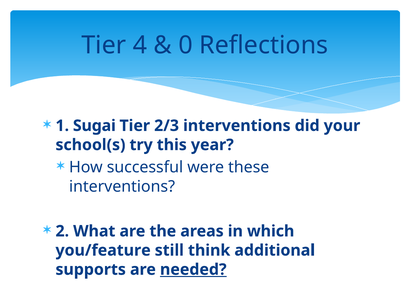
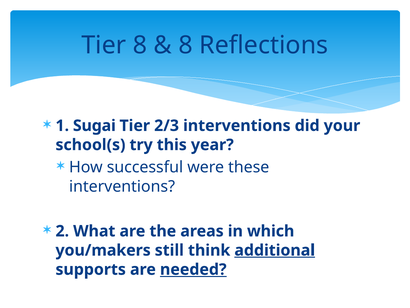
Tier 4: 4 -> 8 (140, 45)
0: 0 -> 8 (186, 45)
you/feature: you/feature -> you/makers (103, 250)
additional underline: none -> present (275, 250)
